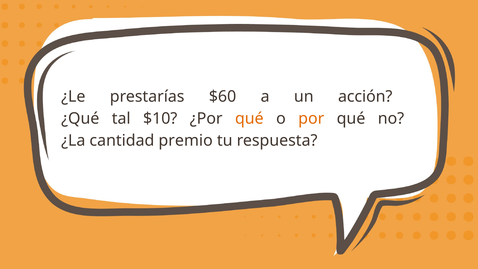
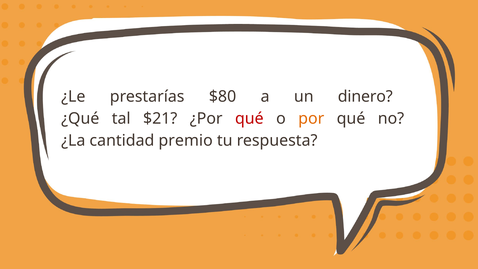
$60: $60 -> $80 (223, 97)
acción: acción -> dinero (365, 97)
$10: $10 -> $21 (160, 119)
qué colour: orange -> red (249, 119)
